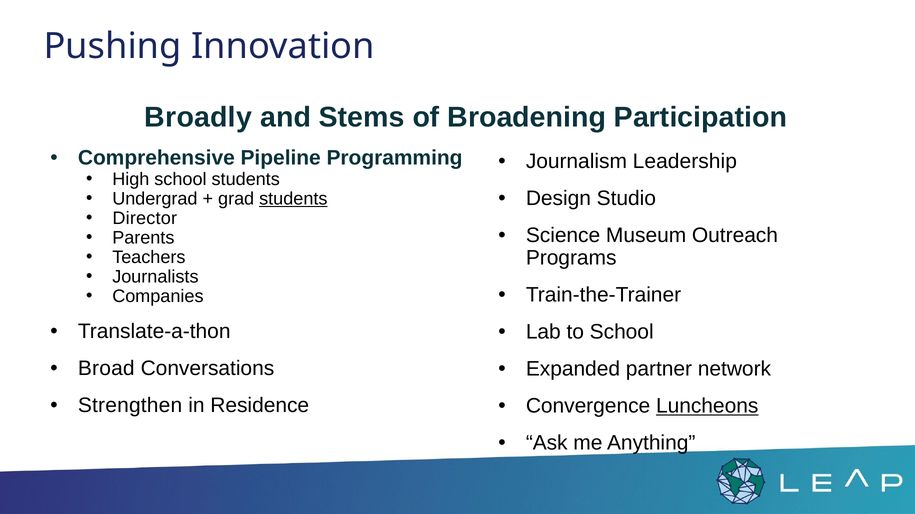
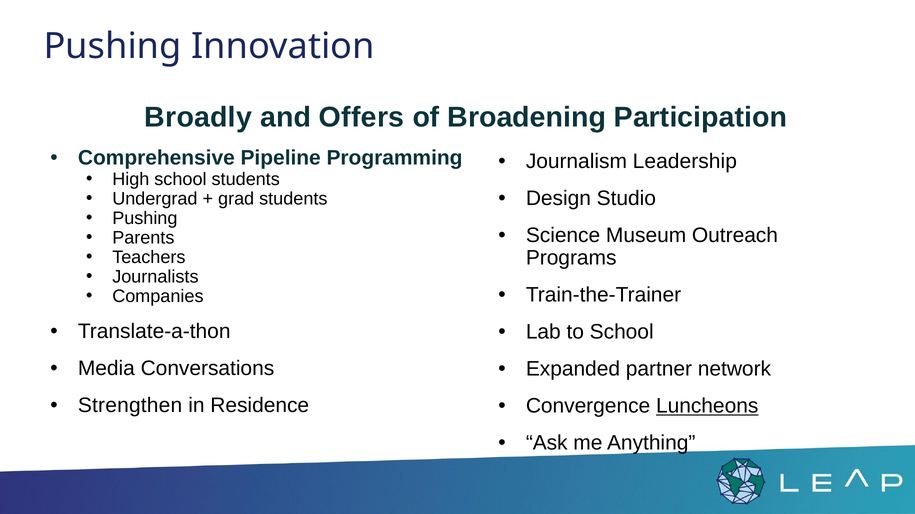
Stems: Stems -> Offers (362, 117)
students underline: present -> none (293, 199)
Director: Director -> Pushing (145, 218)
Broad: Broad -> Media (106, 369)
